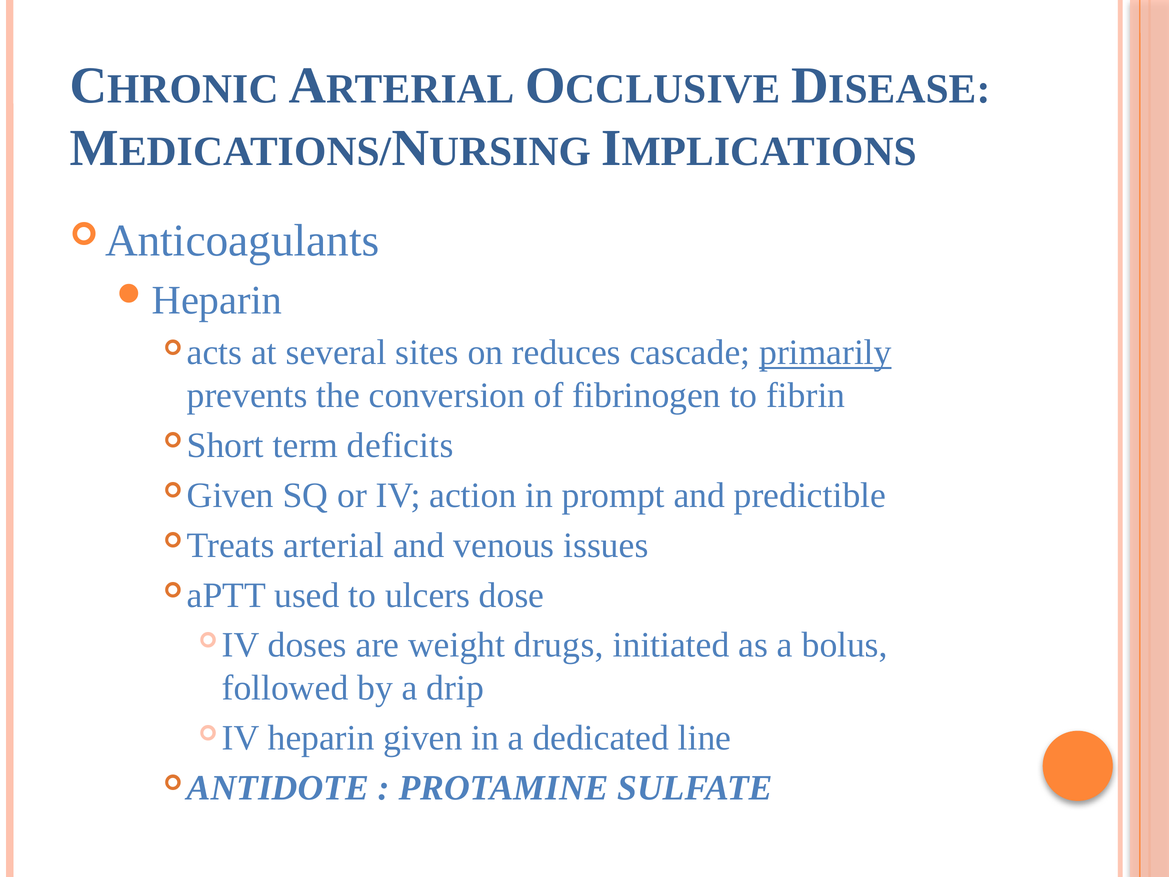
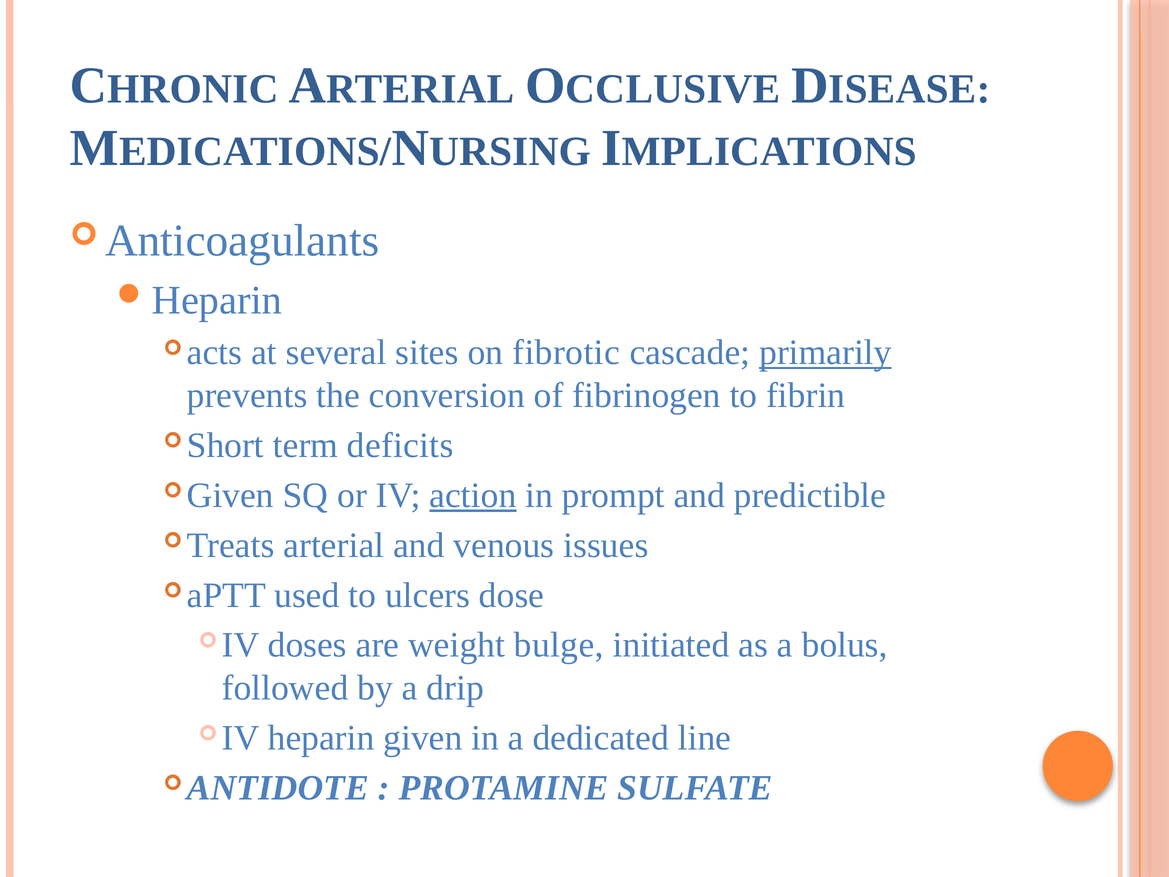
reduces: reduces -> fibrotic (566, 353)
action underline: none -> present (473, 495)
drugs: drugs -> bulge (559, 645)
